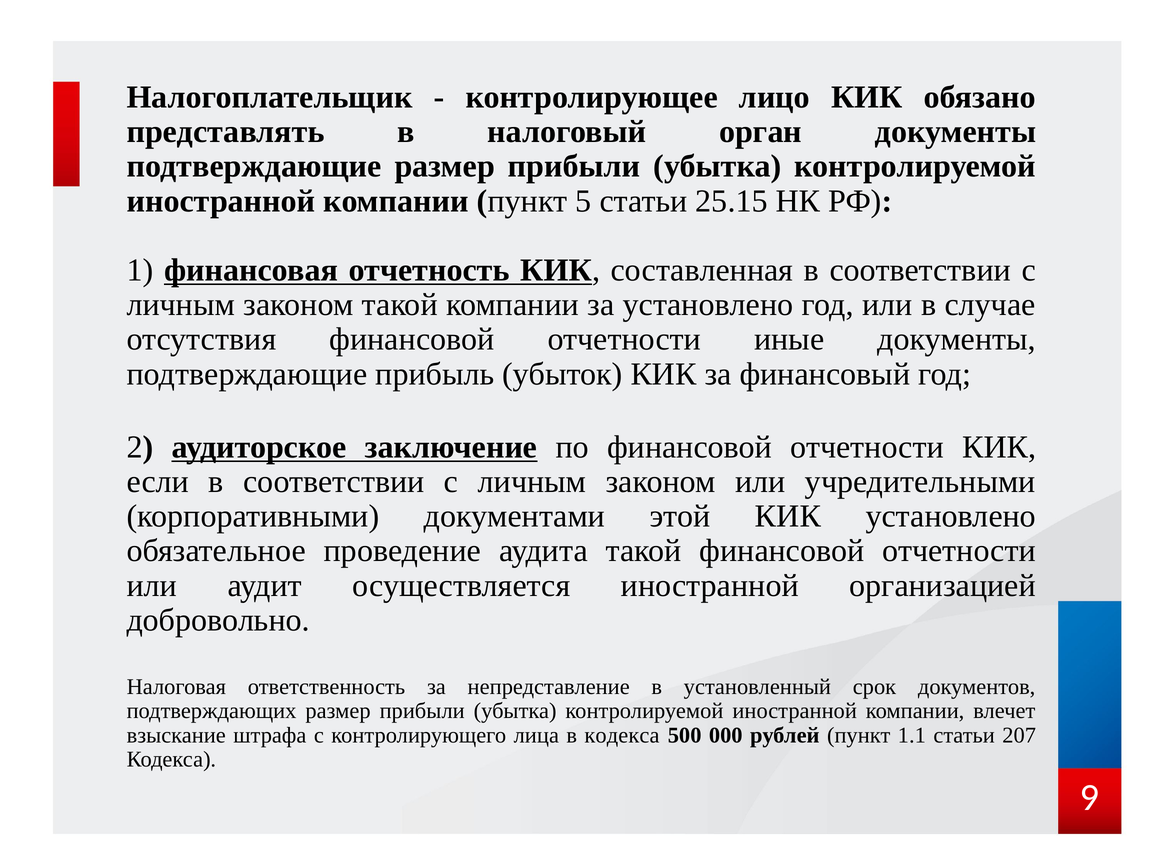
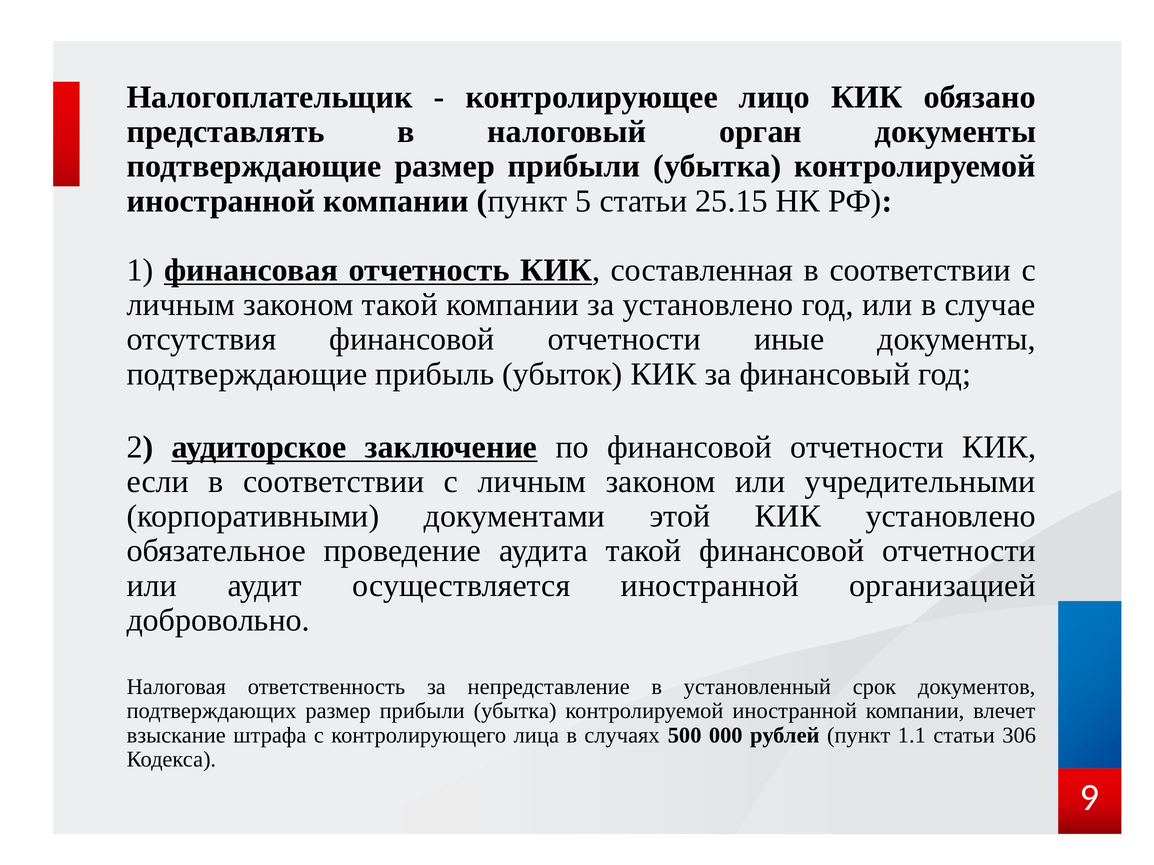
в кодекса: кодекса -> случаях (622, 736)
207: 207 -> 306 (1019, 736)
